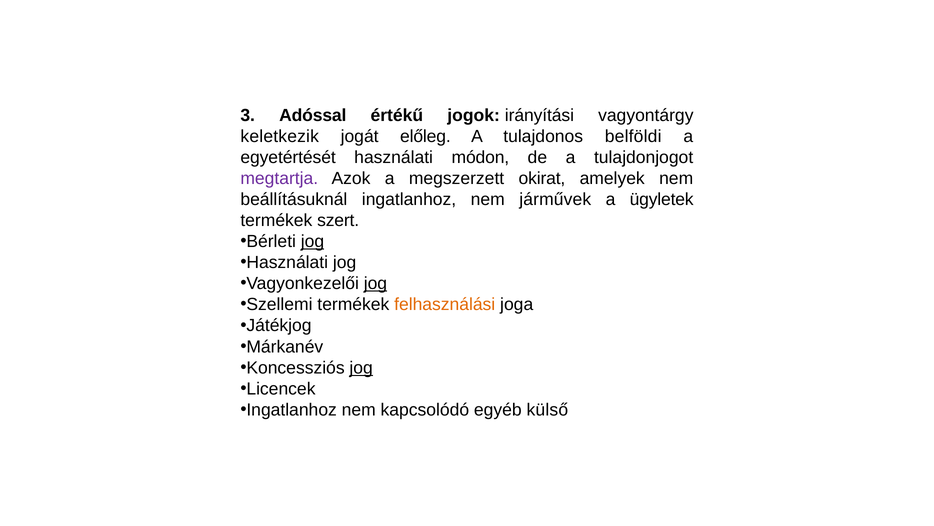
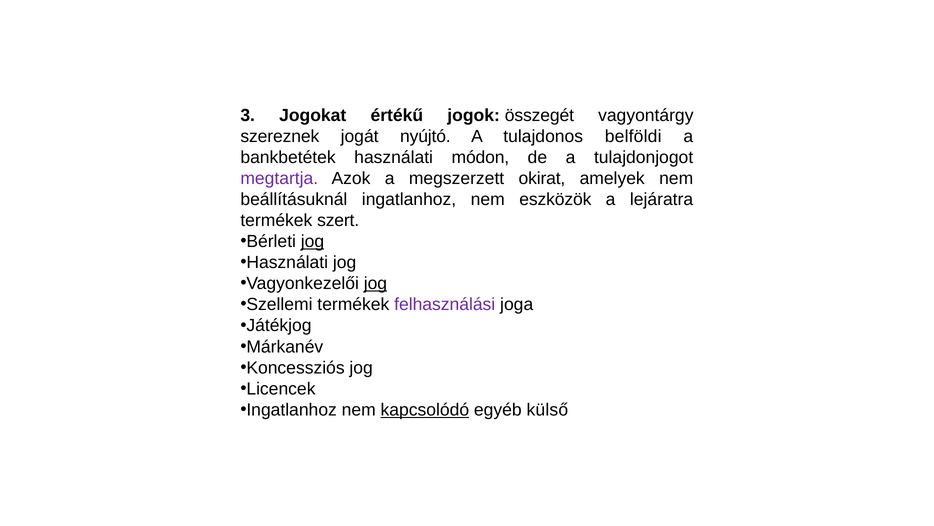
Adóssal: Adóssal -> Jogokat (313, 115)
irányítási: irányítási -> összegét (539, 115)
keletkezik: keletkezik -> szereznek (280, 136)
előleg: előleg -> nyújtó (425, 136)
egyetértését: egyetértését -> bankbetétek (288, 157)
járművek: járművek -> eszközök (555, 199)
ügyletek: ügyletek -> lejáratra (662, 199)
felhasználási colour: orange -> purple (445, 304)
jog underline: present -> none (361, 367)
kapcsolódó underline: none -> present (425, 409)
